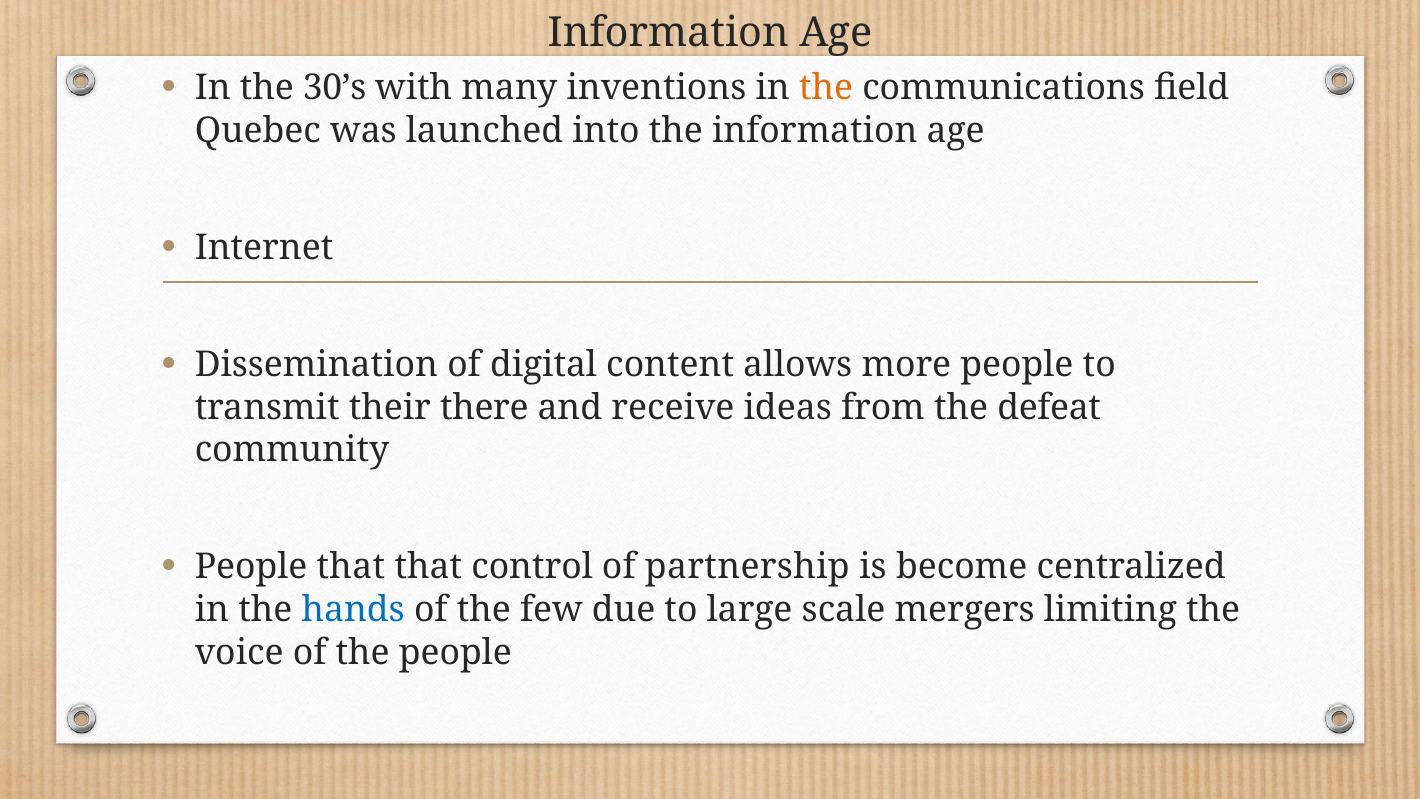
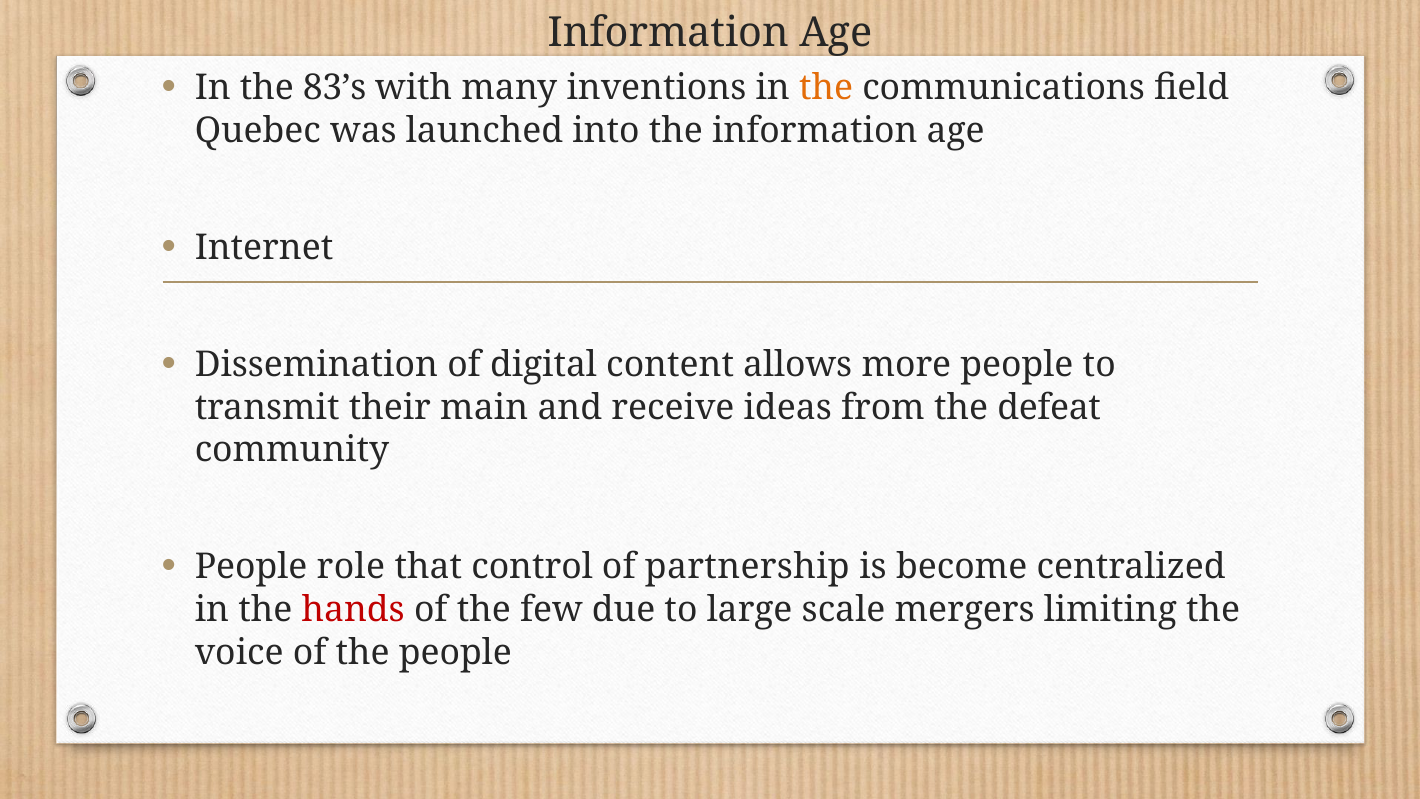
30’s: 30’s -> 83’s (335, 88)
there: there -> main (484, 407)
People that: that -> role (351, 567)
hands colour: blue -> red (353, 610)
